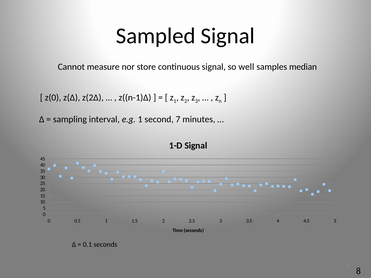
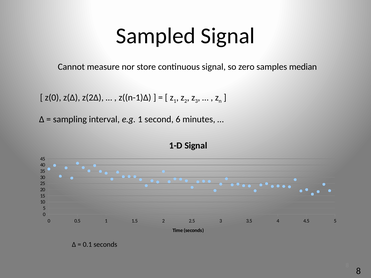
well: well -> zero (246, 67)
7: 7 -> 6 (178, 119)
